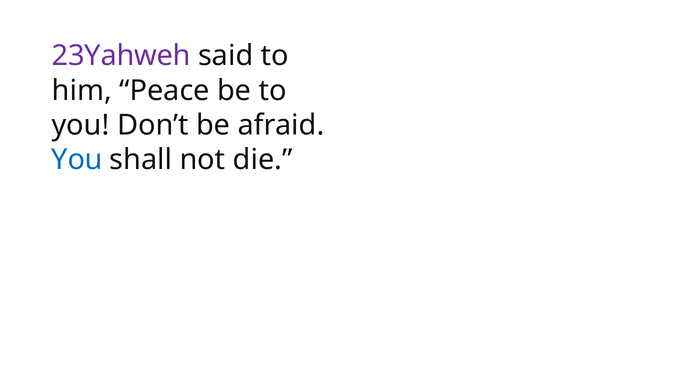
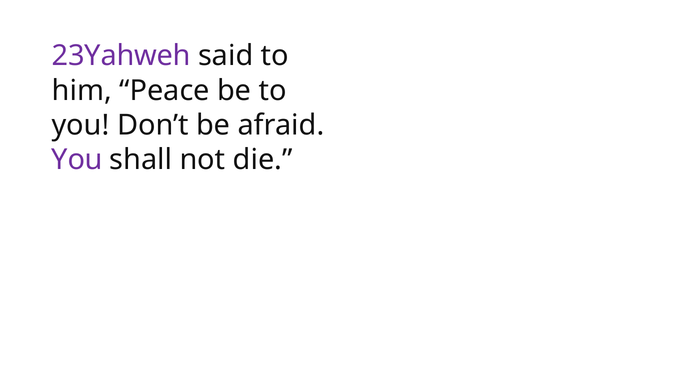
You colour: blue -> purple (77, 160)
